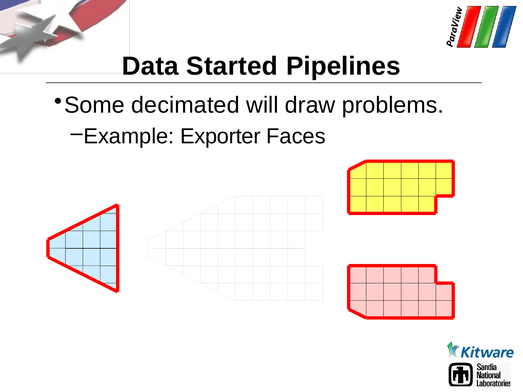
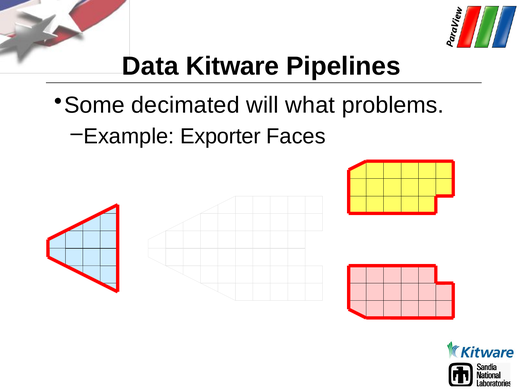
Started: Started -> Kitware (232, 66)
draw: draw -> what (310, 105)
